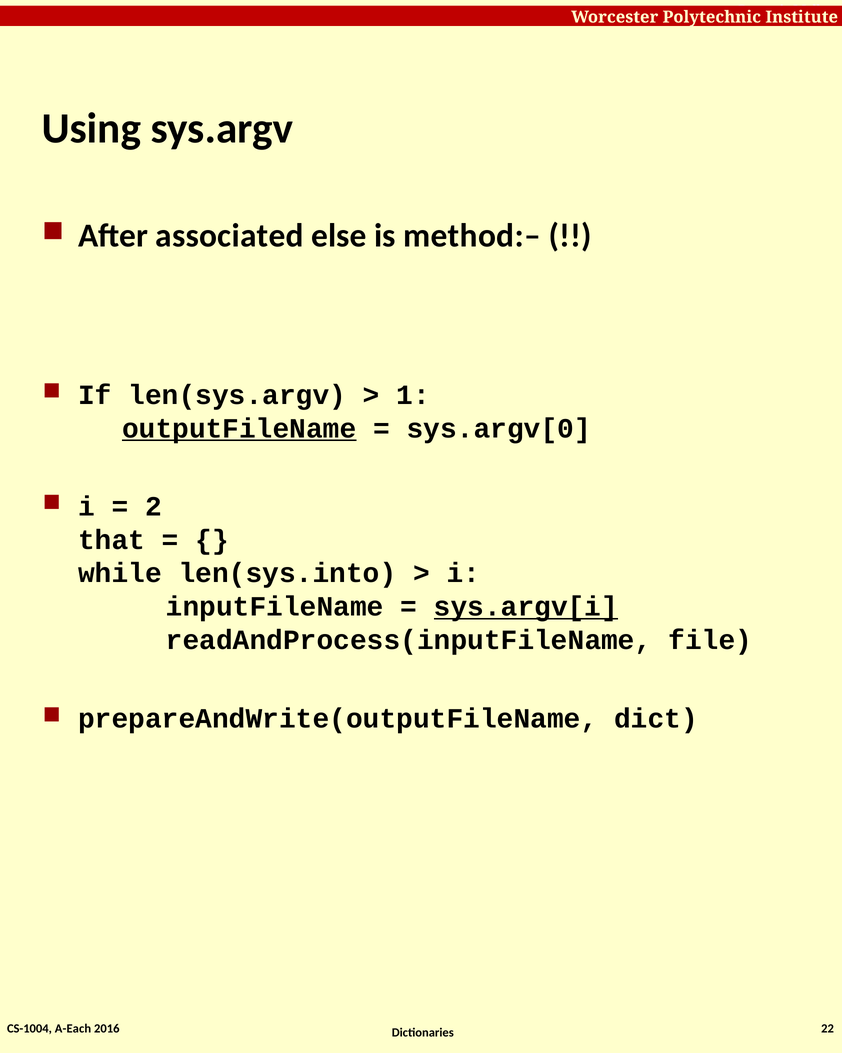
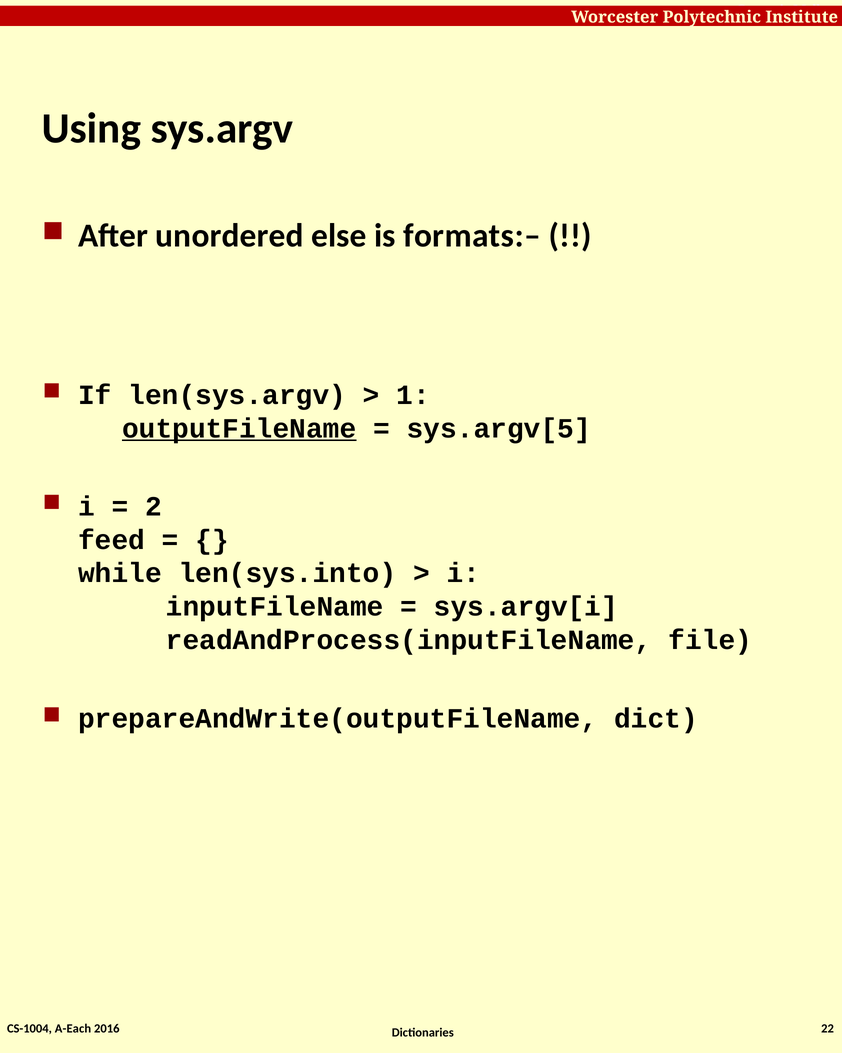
associated: associated -> unordered (230, 236)
method:–: method:– -> formats:– (472, 236)
sys.argv[0: sys.argv[0 -> sys.argv[5 (499, 428)
that: that -> feed (112, 540)
sys.argv[i underline: present -> none (526, 606)
